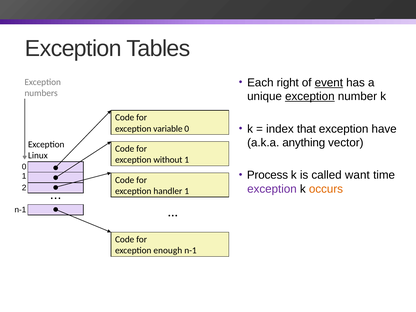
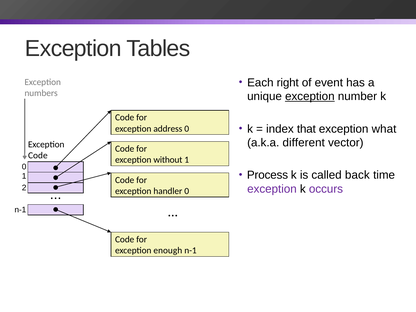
event underline: present -> none (329, 83)
have: have -> what (384, 129)
variable: variable -> address (168, 129)
anything: anything -> different (304, 143)
Linux: Linux -> Code (38, 155)
want: want -> back (357, 175)
occurs colour: orange -> purple (326, 189)
handler 1: 1 -> 0 (187, 191)
